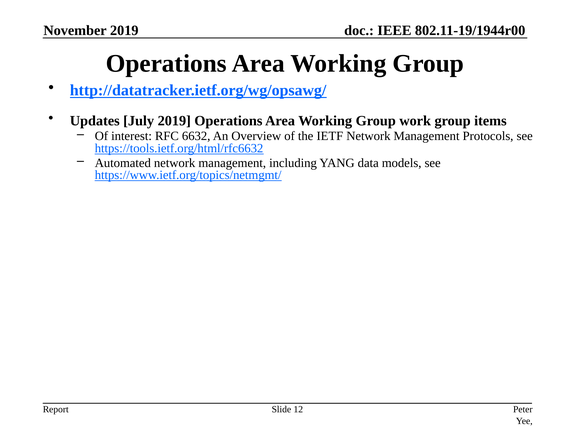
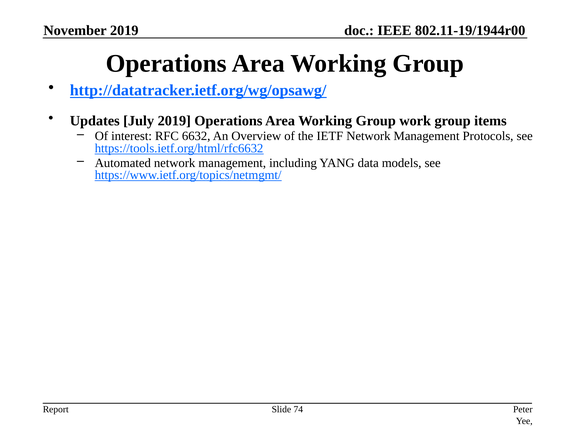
12: 12 -> 74 (298, 410)
